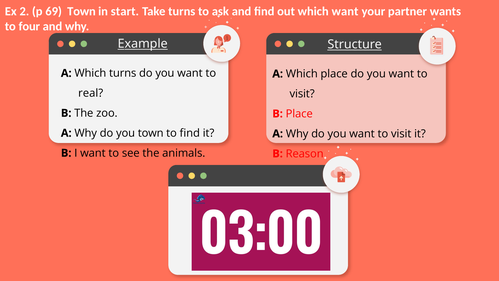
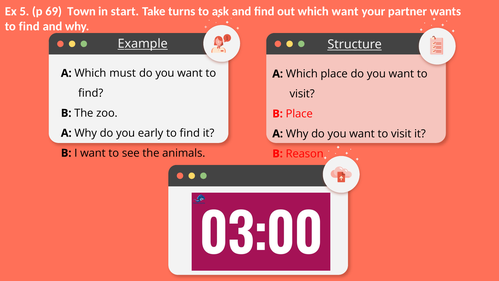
2: 2 -> 5 (24, 11)
four: four -> find (29, 26)
Which turns: turns -> must (123, 73)
real: real -> find (91, 93)
you town: town -> early (151, 133)
